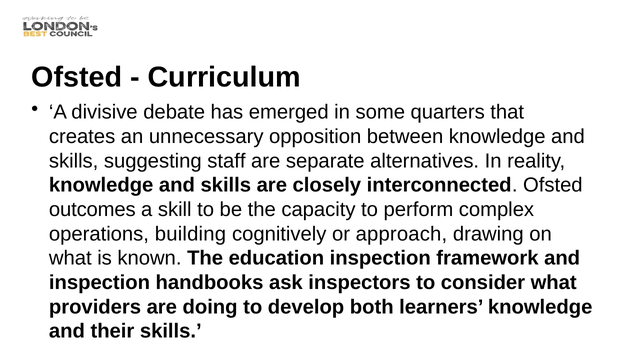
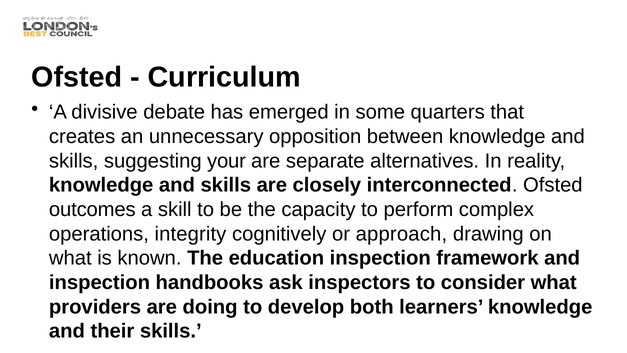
staff: staff -> your (226, 161)
building: building -> integrity (190, 234)
